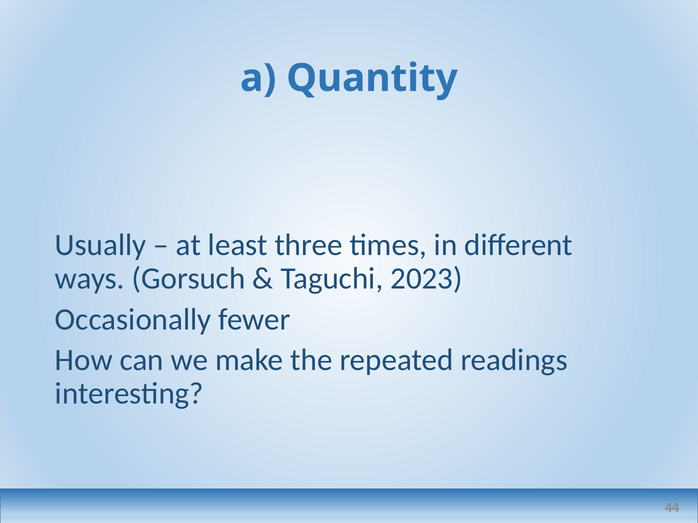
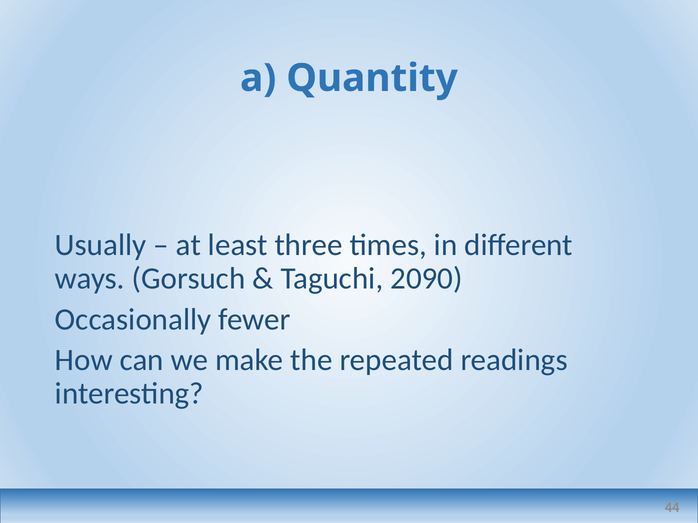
2023: 2023 -> 2090 (426, 279)
